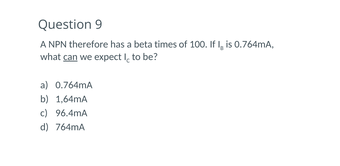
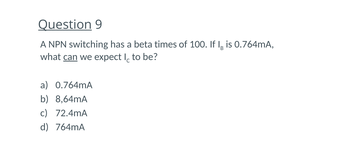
Question underline: none -> present (65, 25)
therefore: therefore -> switching (89, 44)
1,64mA: 1,64mA -> 8,64mA (71, 99)
96.4mA: 96.4mA -> 72.4mA (71, 113)
